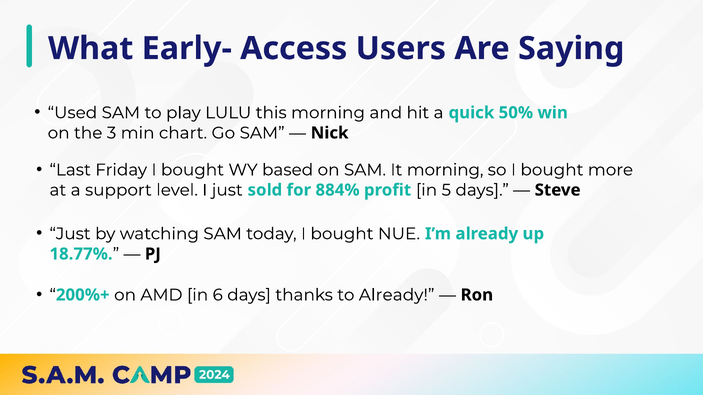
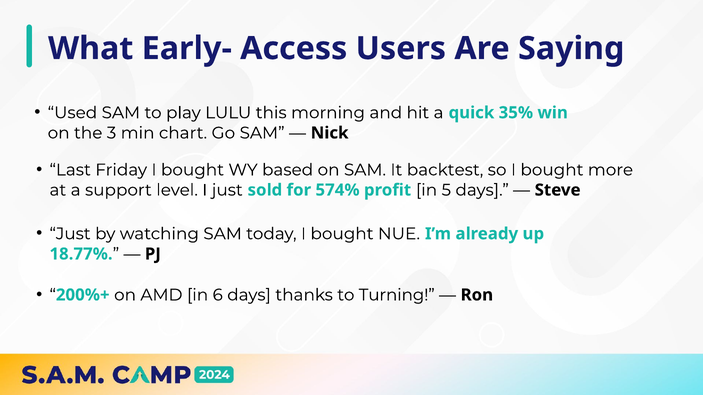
50%: 50% -> 35% (516, 113)
It morning: morning -> backtest (445, 170)
884%: 884% -> 574% (338, 190)
to Already: Already -> Turning (397, 295)
